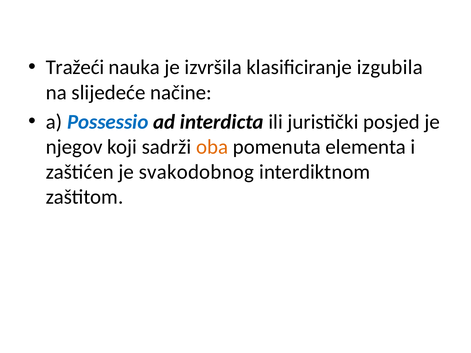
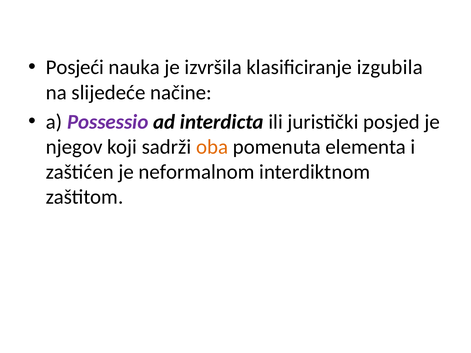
Tražeći: Tražeći -> Posjeći (75, 67)
Possessio colour: blue -> purple (108, 122)
svakodobnog: svakodobnog -> neformalnom (197, 172)
